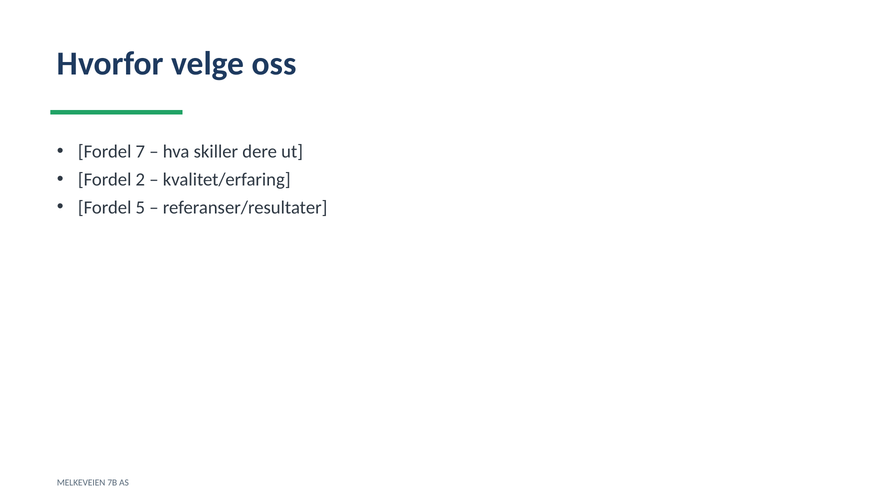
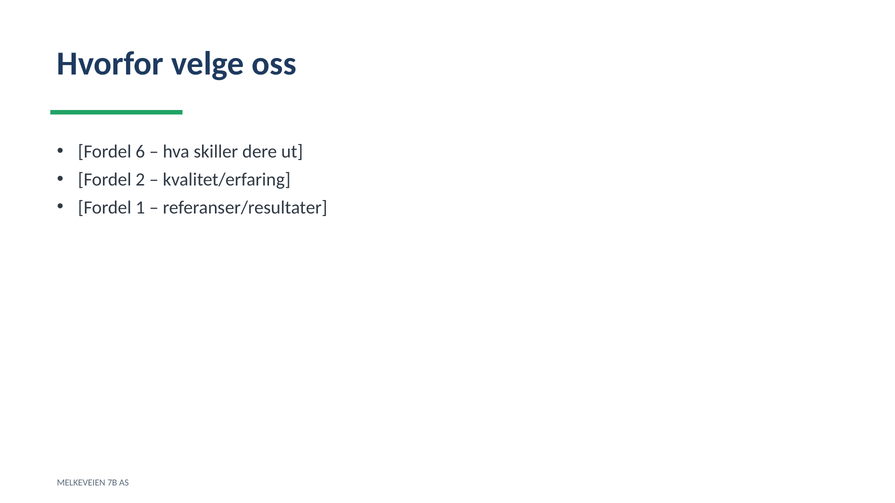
7: 7 -> 6 (140, 152)
5: 5 -> 1 (140, 208)
